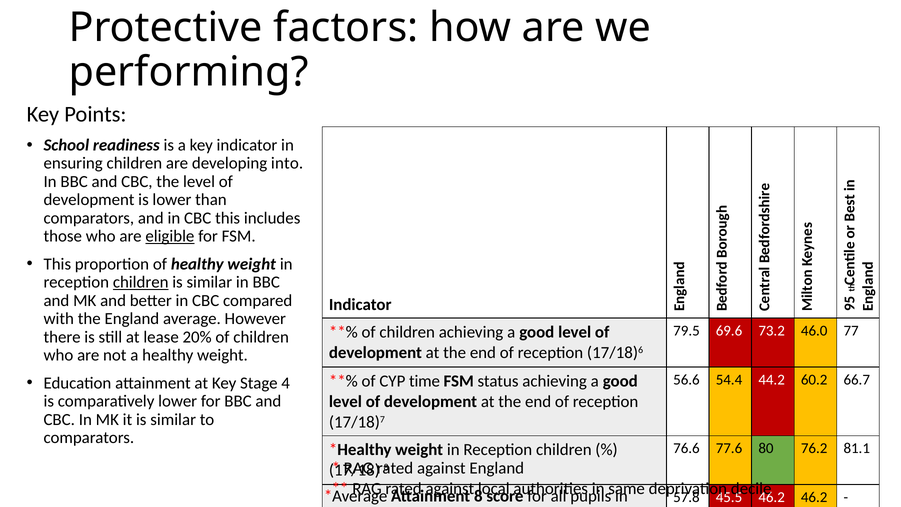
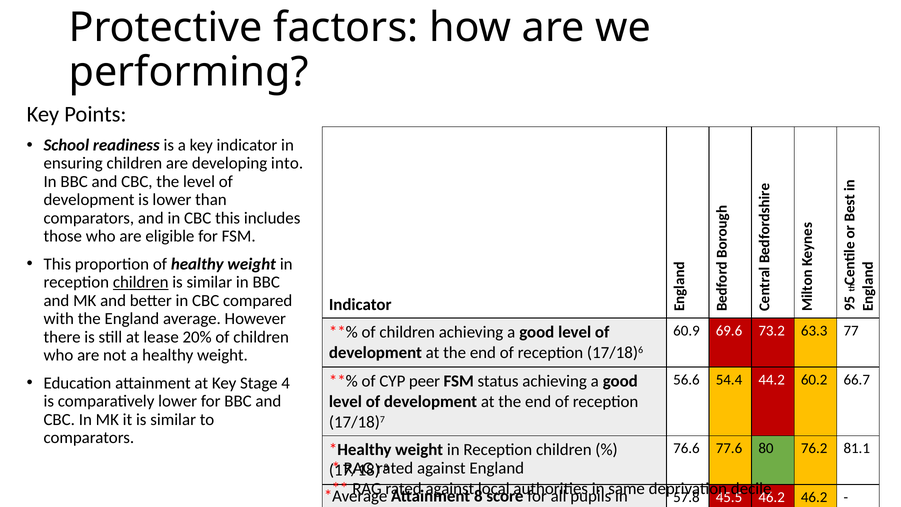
eligible underline: present -> none (170, 236)
79.5: 79.5 -> 60.9 (686, 331)
46.0: 46.0 -> 63.3 (814, 331)
time: time -> peer (424, 381)
